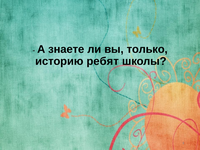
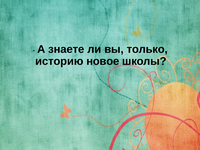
ребят: ребят -> новое (103, 61)
